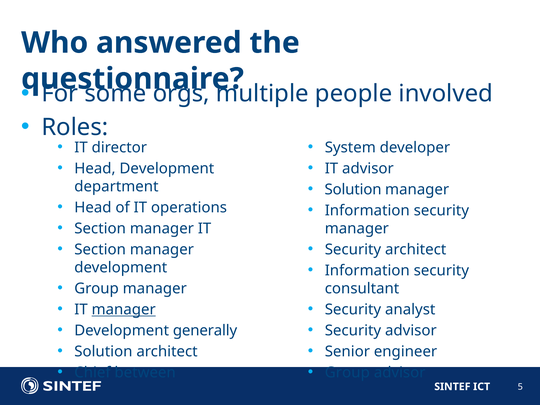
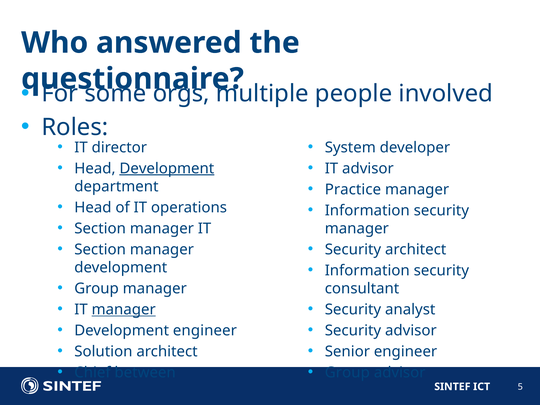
Development underline: none -> present (167, 168)
Solution: Solution -> Practice (353, 189)
Development generally: generally -> engineer (205, 331)
